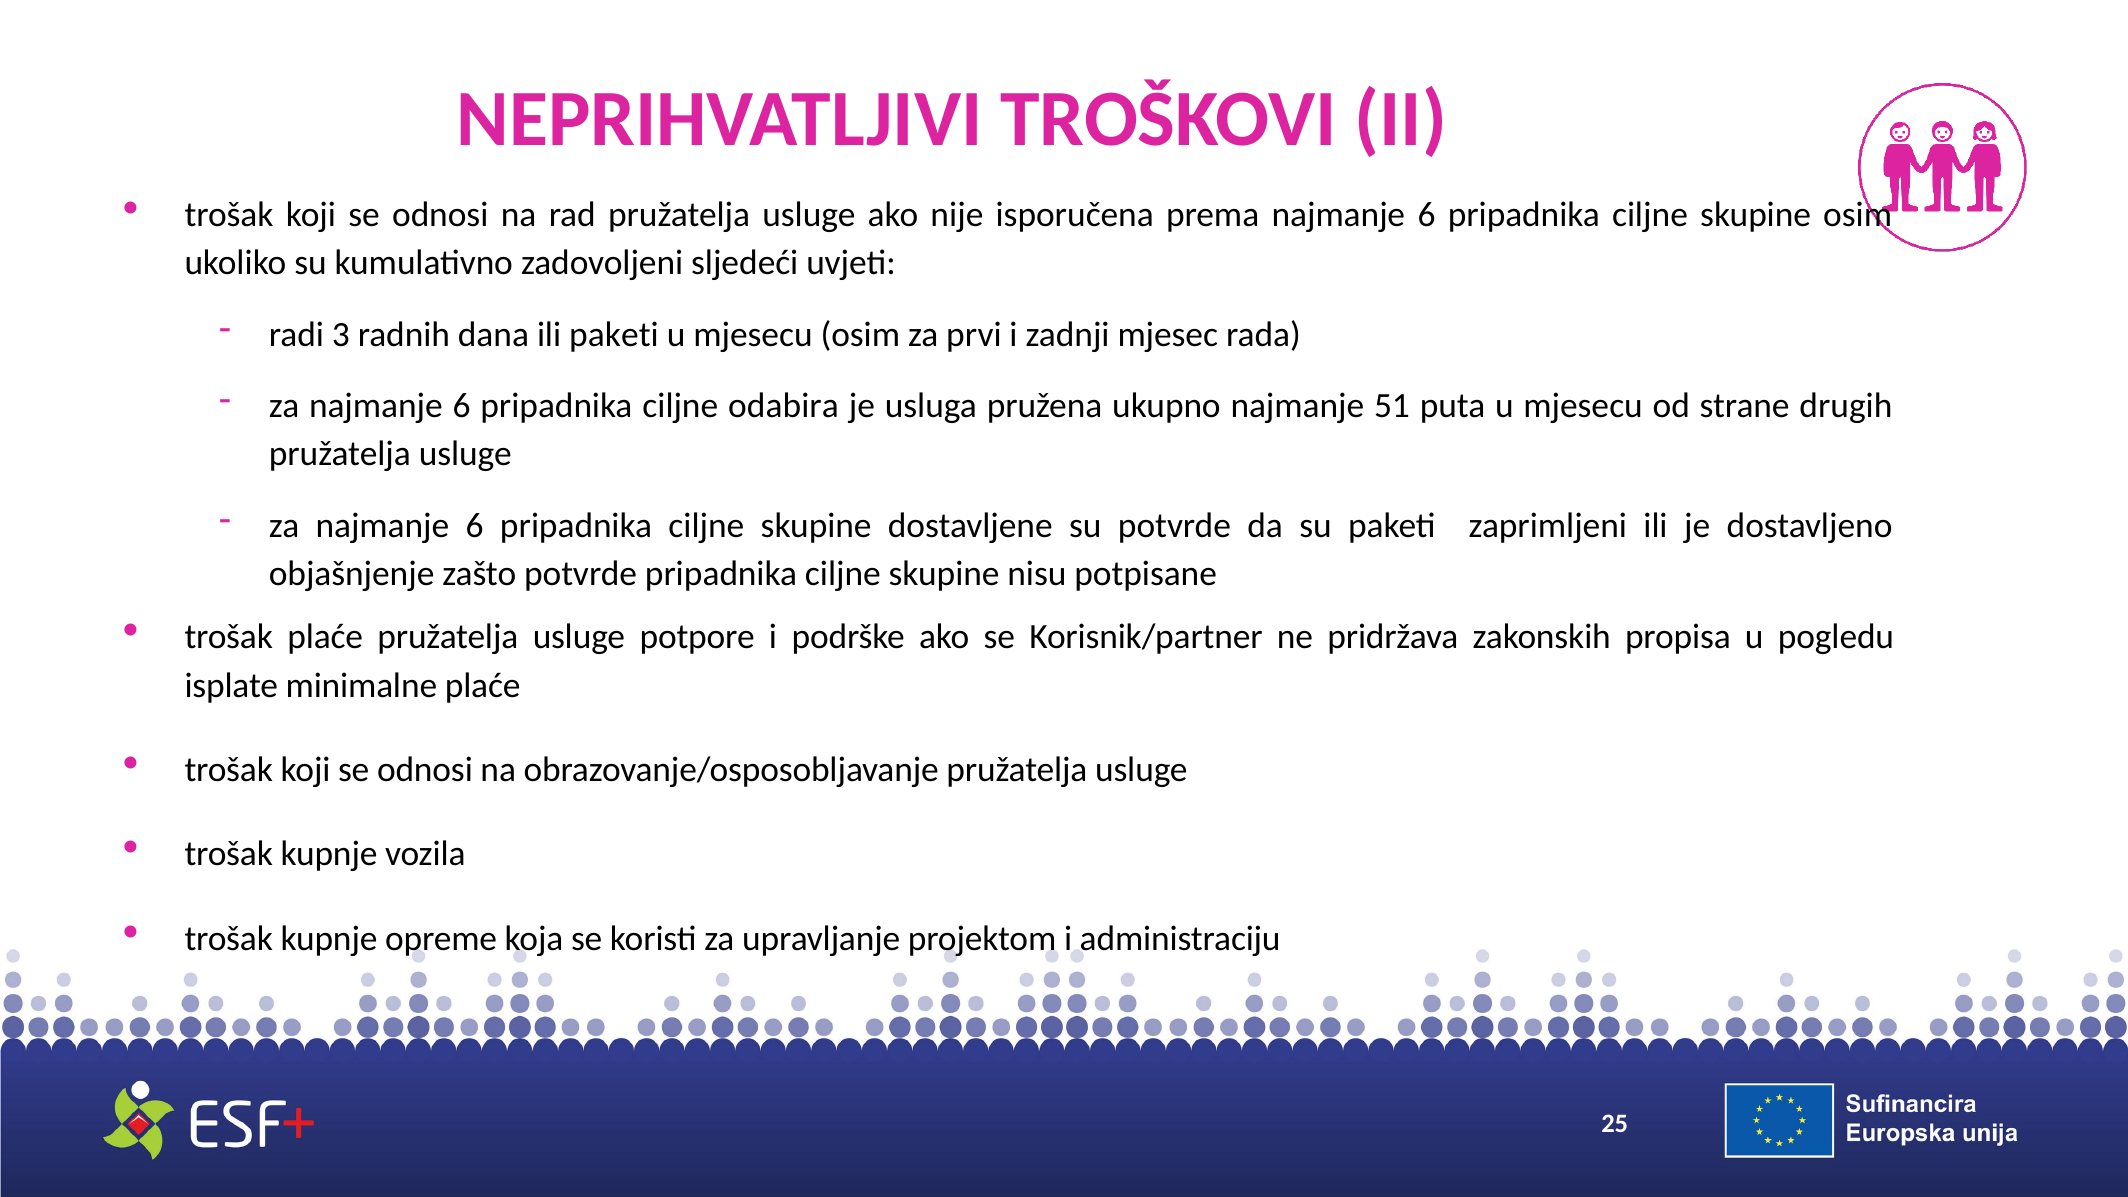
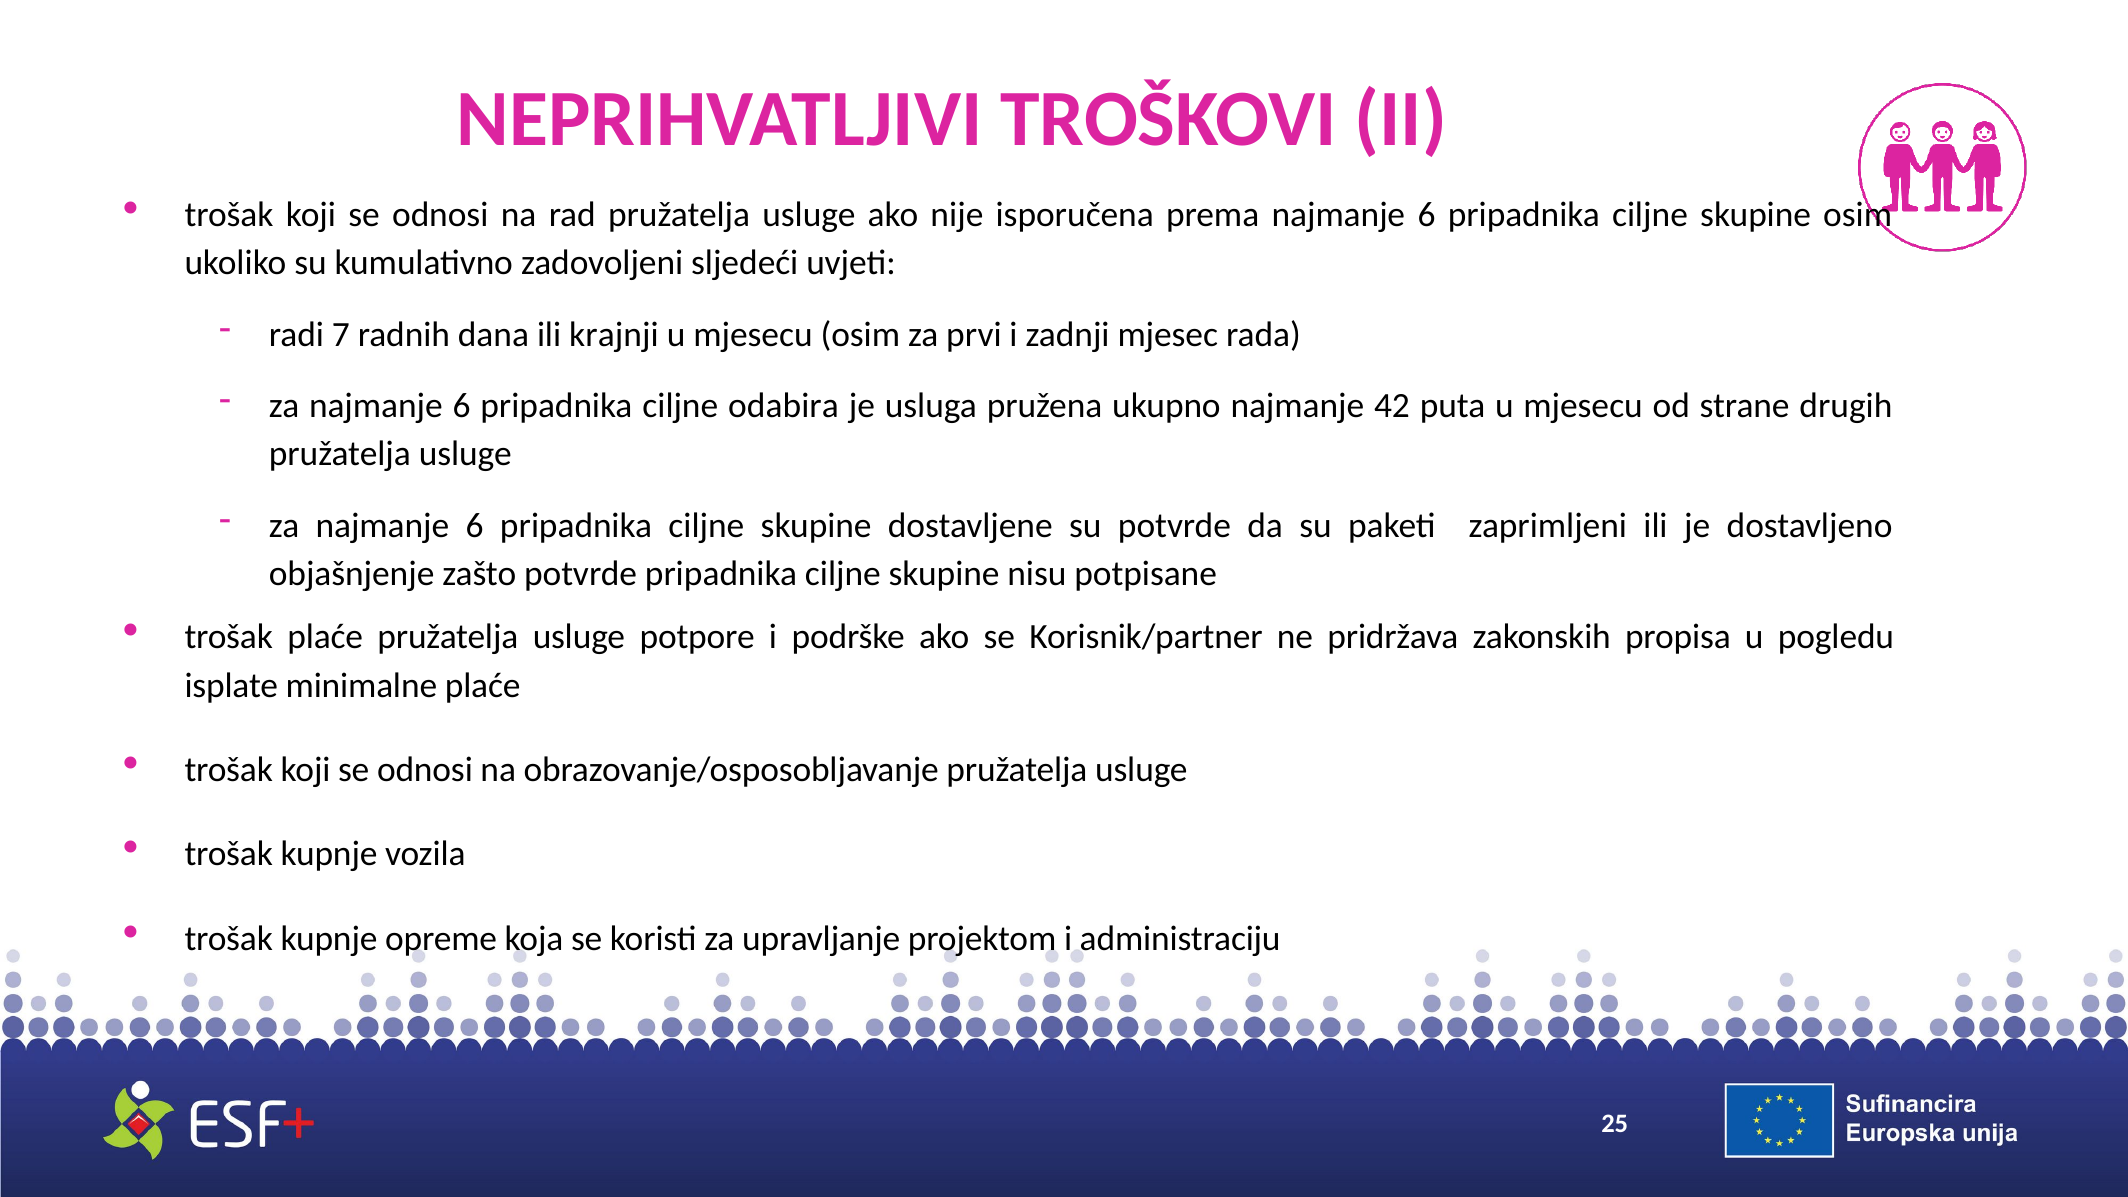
3: 3 -> 7 (341, 334)
ili paketi: paketi -> krajnji (614, 334)
51: 51 -> 42 (1392, 405)
